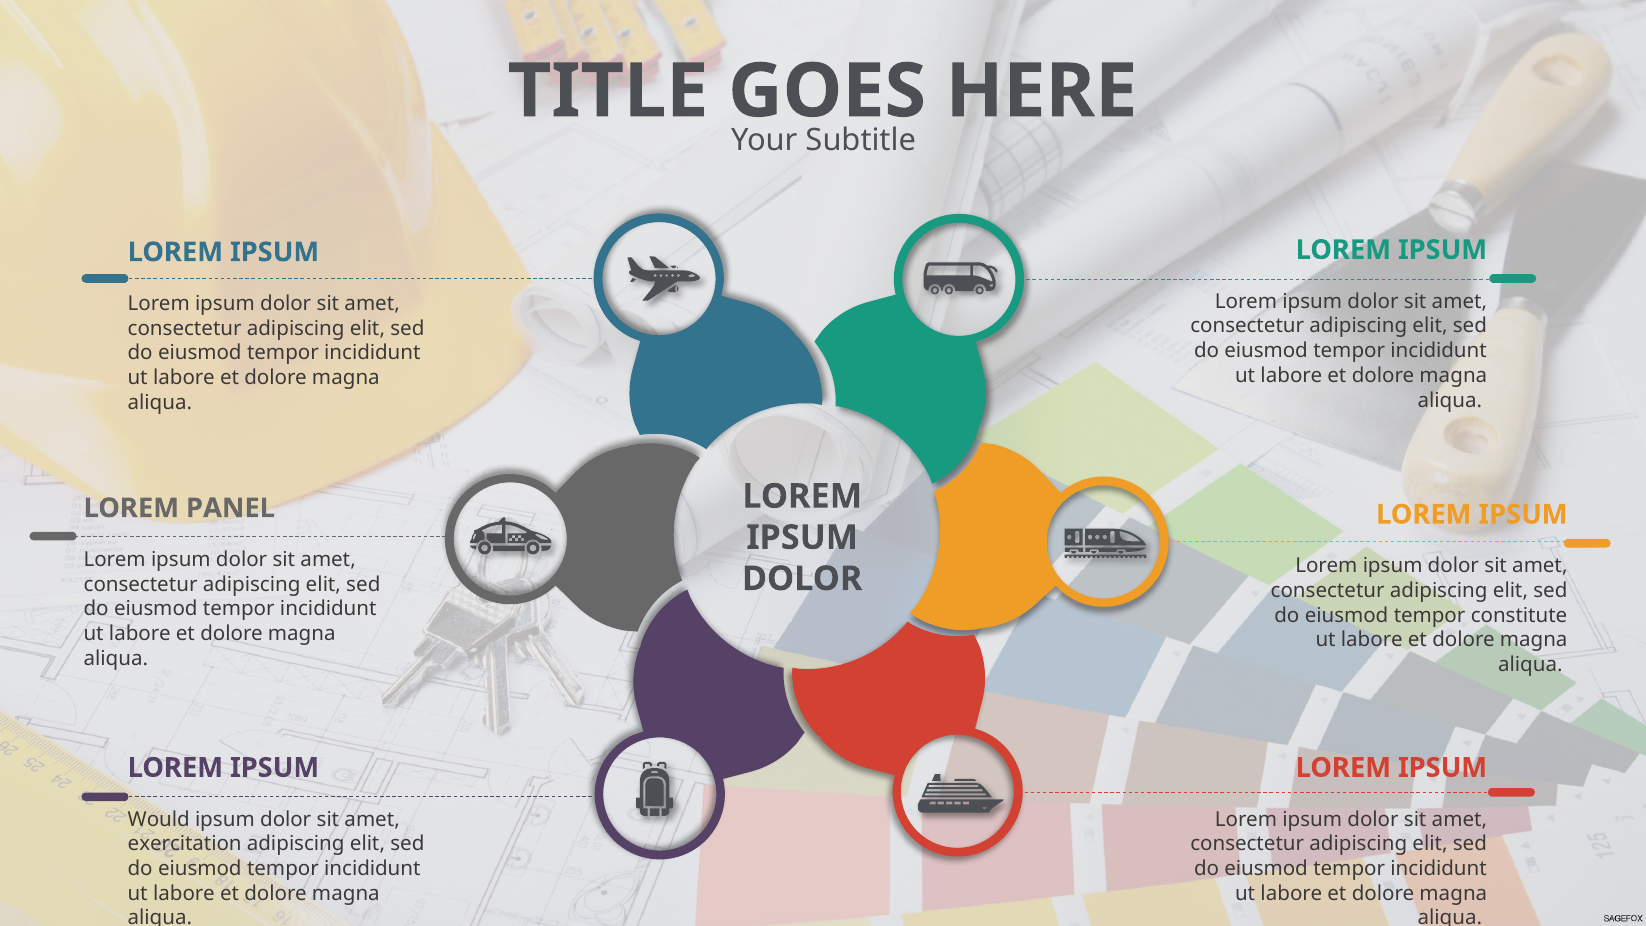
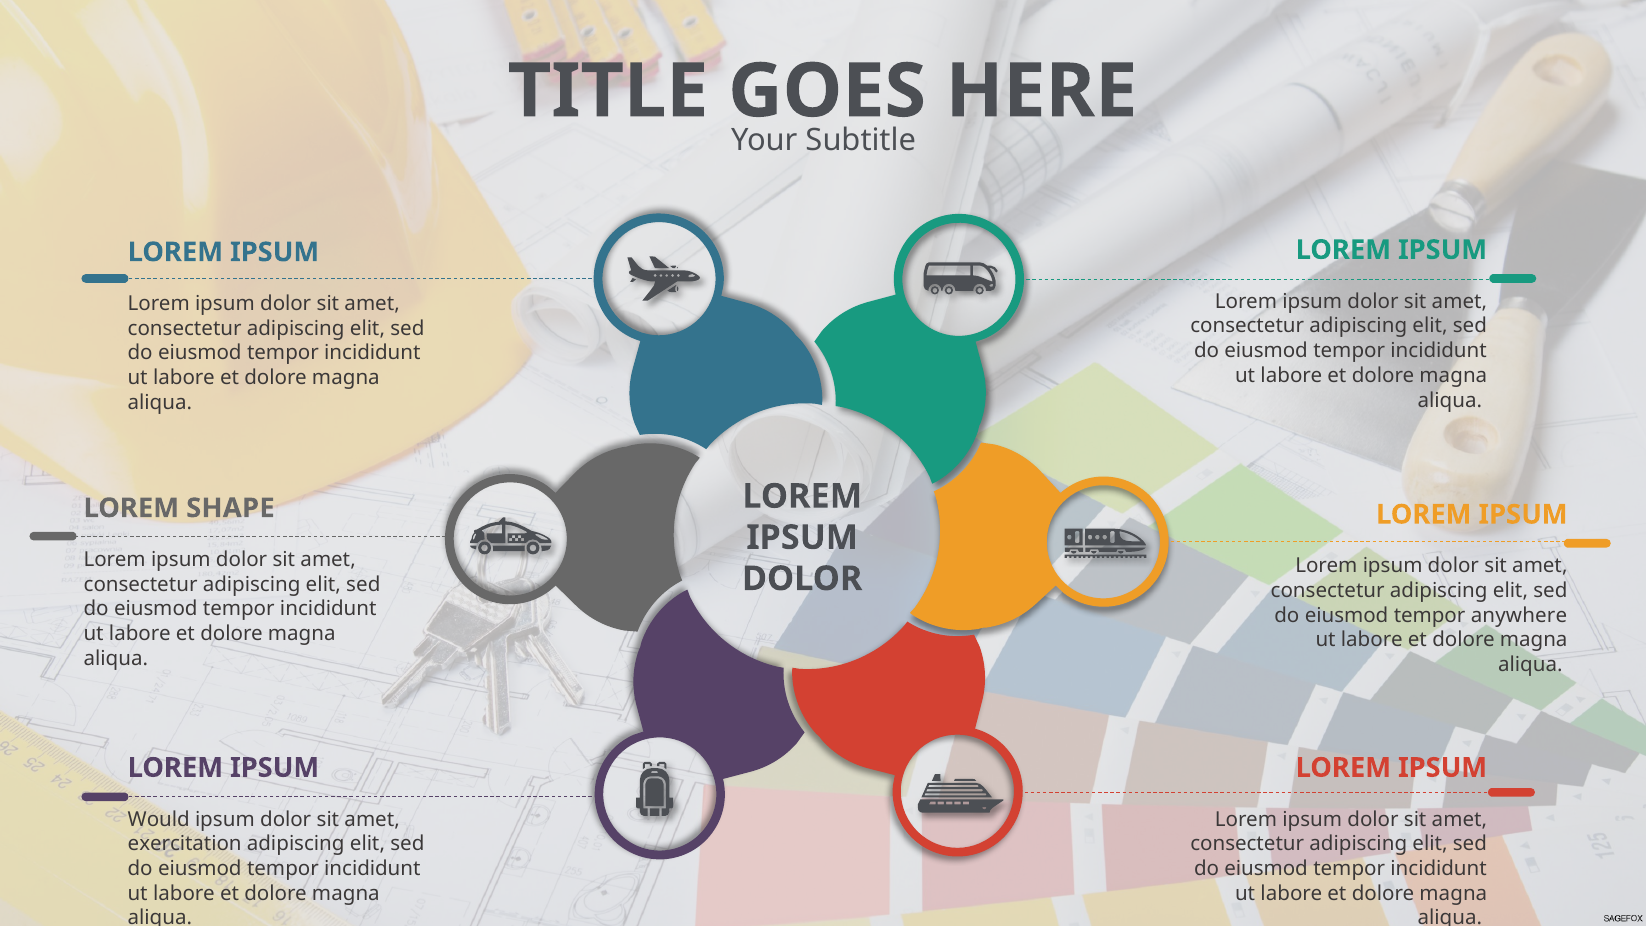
PANEL: PANEL -> SHAPE (230, 508)
constitute: constitute -> anywhere (1519, 615)
